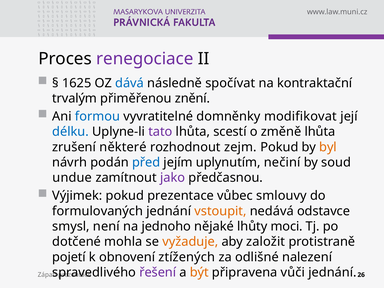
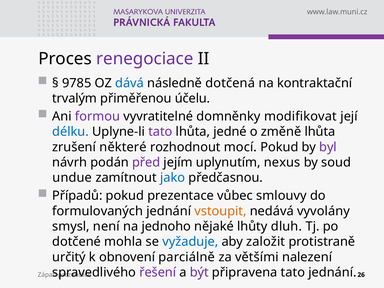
1625: 1625 -> 9785 (77, 83)
spočívat: spočívat -> dotčená (230, 83)
znění: znění -> účelu (192, 98)
formou colour: blue -> purple (97, 116)
scestí: scestí -> jedné (230, 132)
zejm: zejm -> mocí (240, 147)
byl colour: orange -> purple (328, 147)
před colour: blue -> purple (146, 162)
nečiní: nečiní -> nexus (282, 162)
jako colour: purple -> blue (173, 178)
Výjimek: Výjimek -> Případů (77, 196)
odstavce: odstavce -> vyvolány (323, 211)
moci: moci -> dluh (286, 226)
vyžaduje colour: orange -> blue (190, 242)
pojetí: pojetí -> určitý (69, 257)
ztížených: ztížených -> parciálně (187, 257)
odlišné: odlišné -> většími (257, 257)
být colour: orange -> purple (199, 272)
připravena vůči: vůči -> tato (293, 272)
